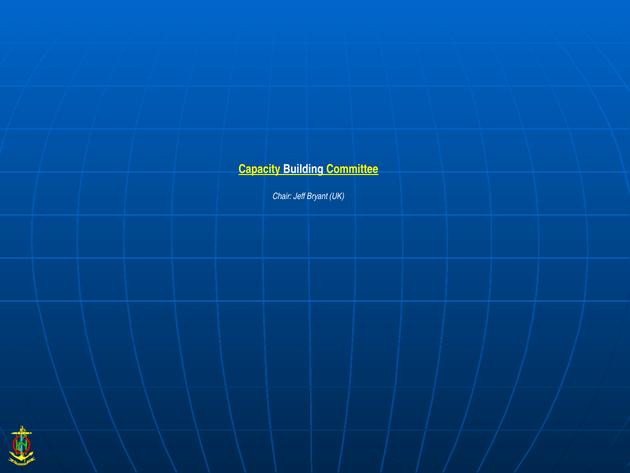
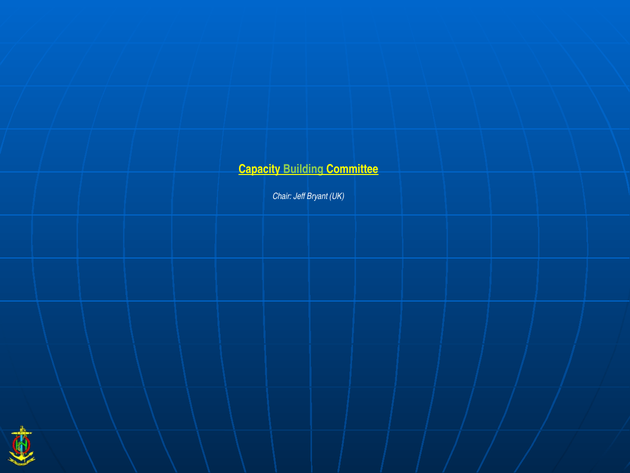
Building colour: white -> light green (303, 169)
